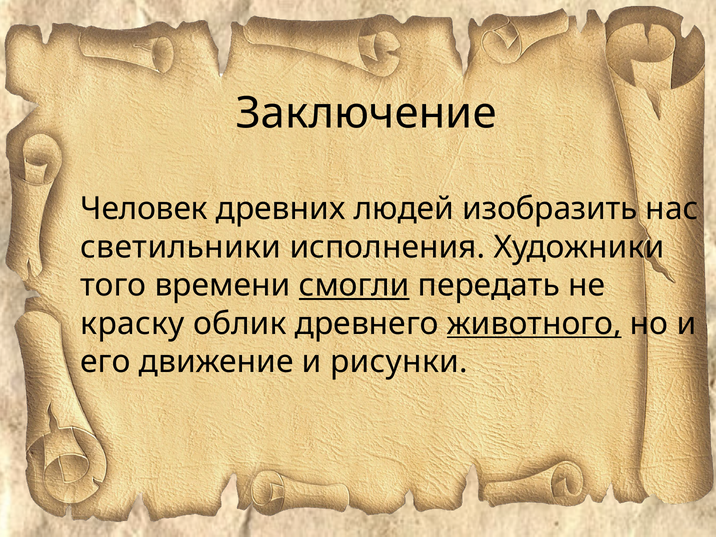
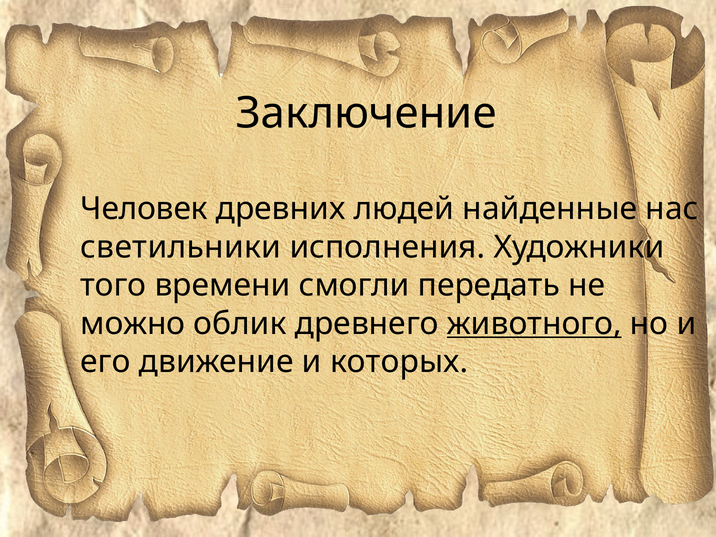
изобразить: изобразить -> найденные (550, 209)
смогли underline: present -> none (354, 285)
краску: краску -> можно (133, 324)
рисунки: рисунки -> которых (399, 362)
